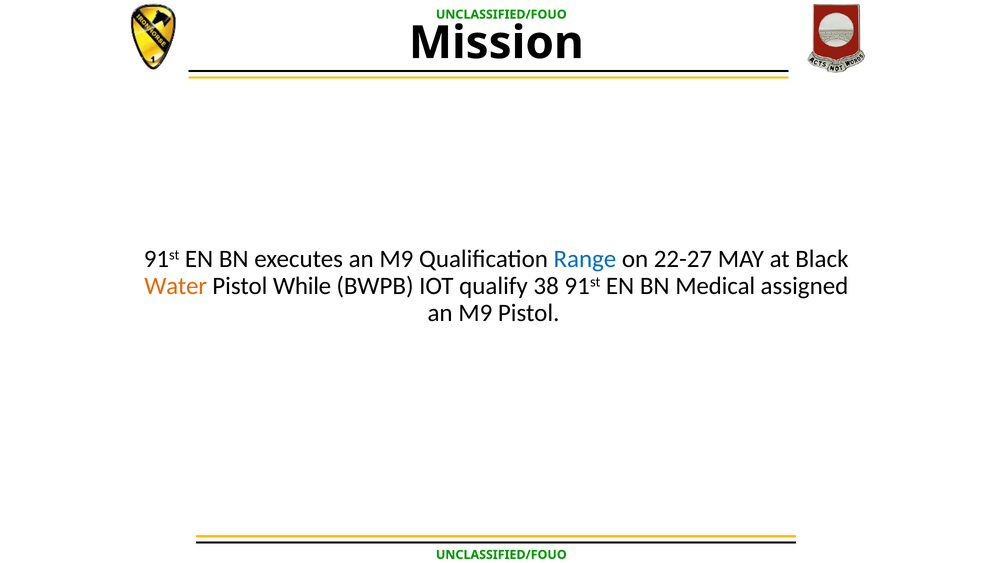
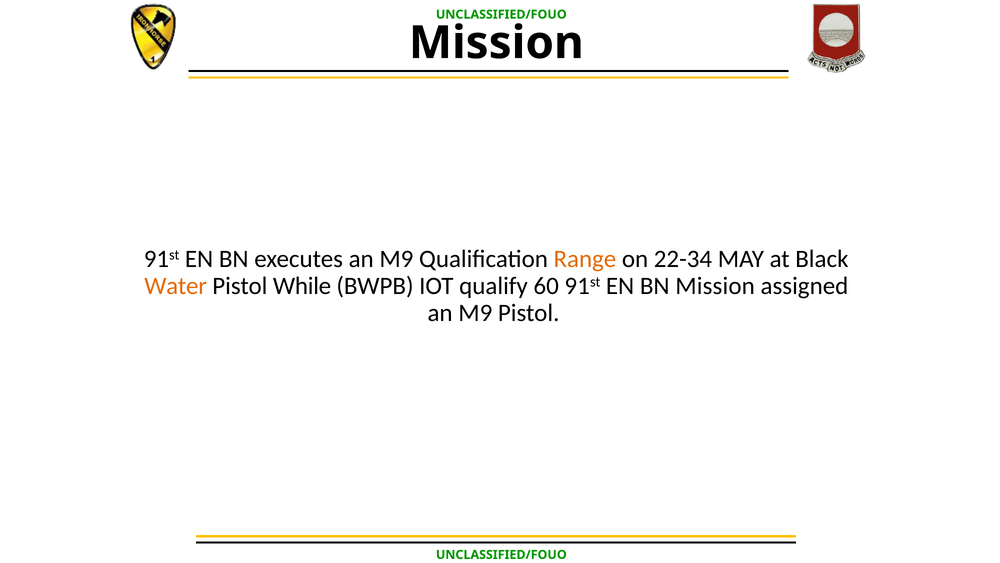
Range colour: blue -> orange (585, 259)
22-27: 22-27 -> 22-34 (683, 259)
38: 38 -> 60 (546, 286)
BN Medical: Medical -> Mission (715, 286)
